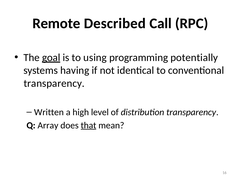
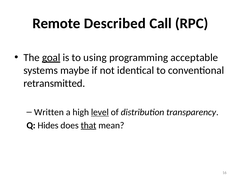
potentially: potentially -> acceptable (194, 57)
having: having -> maybe (75, 70)
transparency: transparency -> retransmitted (54, 83)
level underline: none -> present (100, 112)
Array: Array -> Hides (48, 125)
